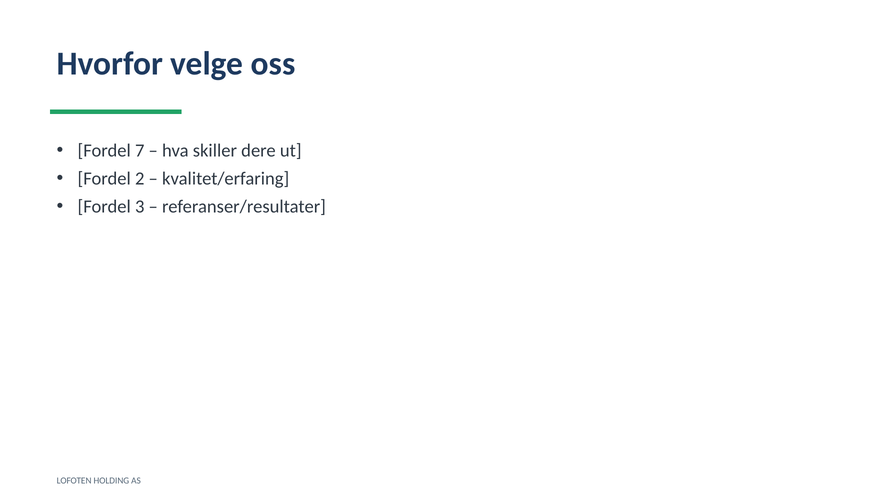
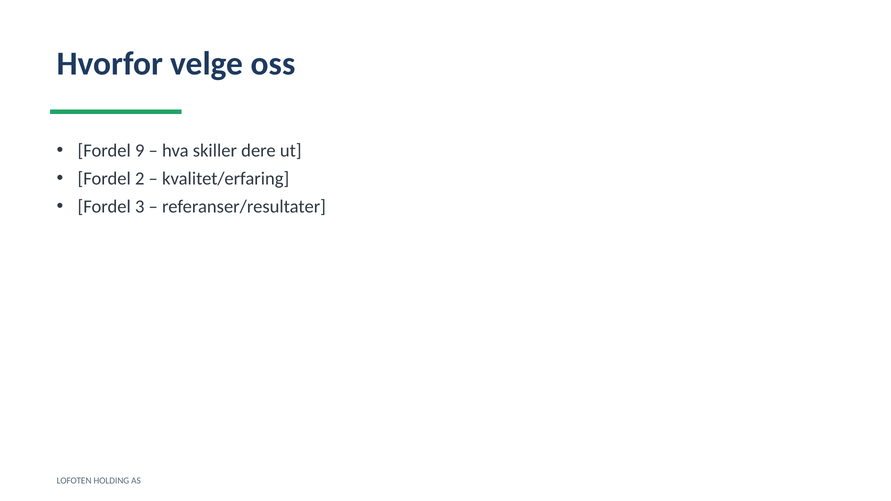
7: 7 -> 9 (140, 151)
